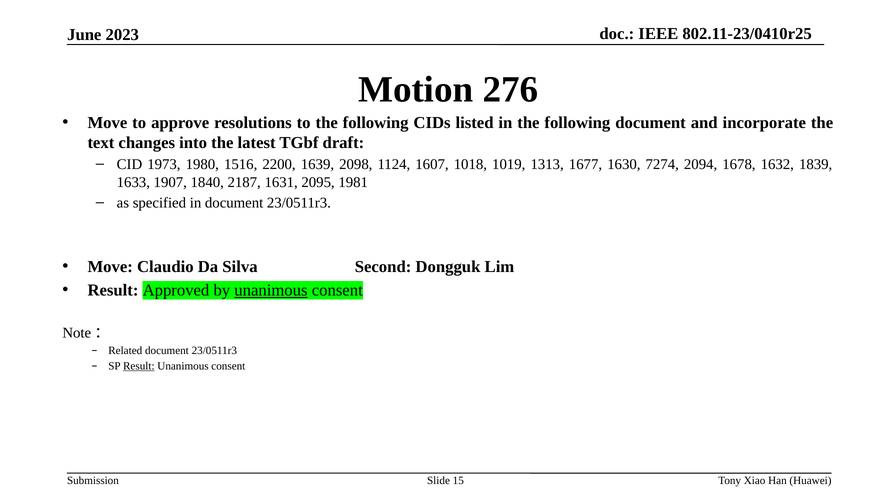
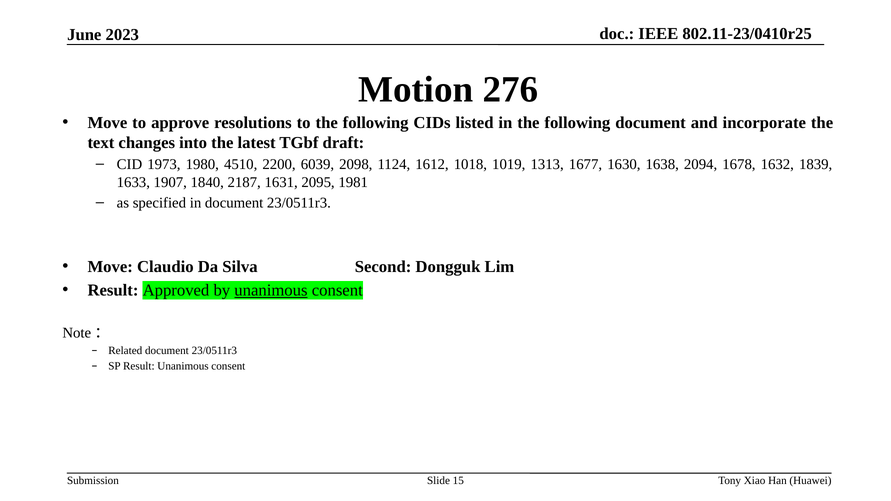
1516: 1516 -> 4510 (241, 164)
1639: 1639 -> 6039 (317, 164)
1607: 1607 -> 1612 (432, 164)
7274: 7274 -> 1638 (662, 164)
Result underline: present -> none (139, 366)
